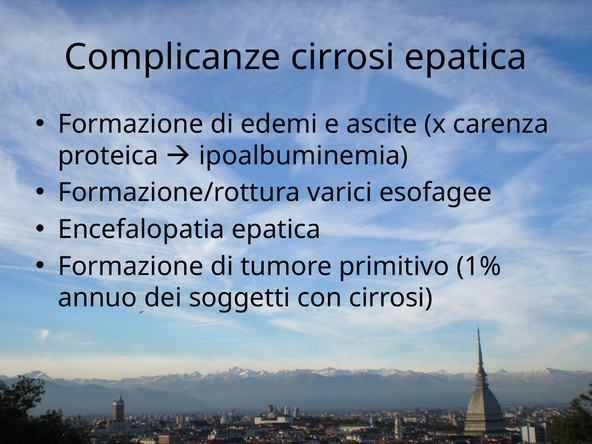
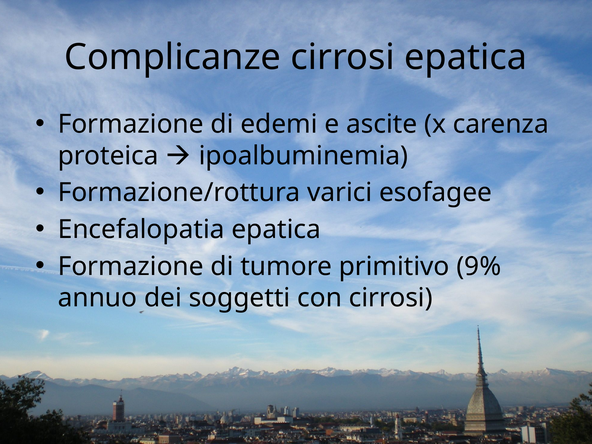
1%: 1% -> 9% (479, 266)
